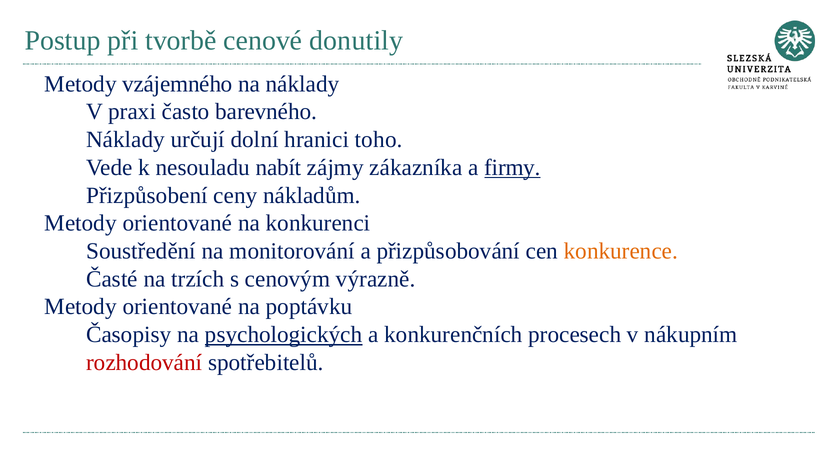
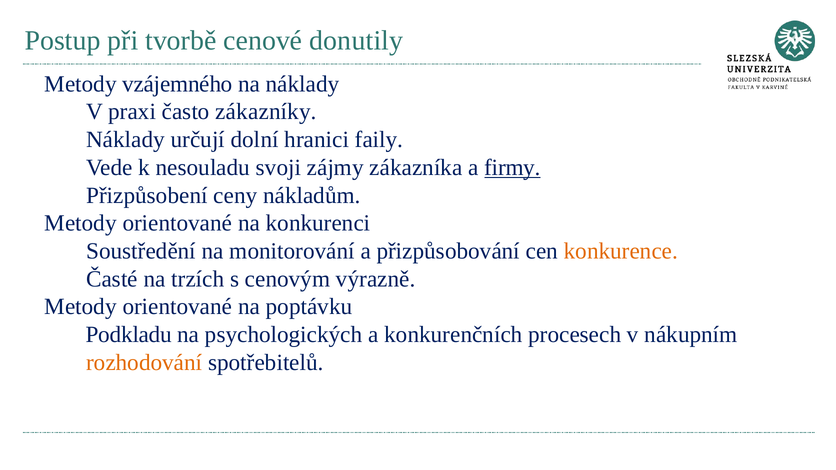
barevného: barevného -> zákazníky (266, 112)
toho: toho -> faily (379, 140)
nabít: nabít -> svoji (278, 168)
Časopisy: Časopisy -> Podkladu (129, 335)
psychologických underline: present -> none (284, 335)
rozhodování colour: red -> orange (144, 363)
